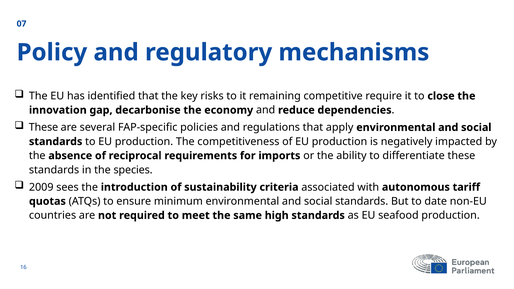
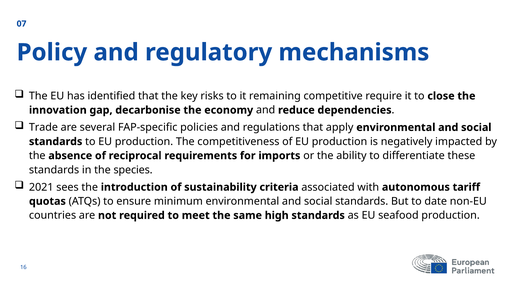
These: These -> Trade (43, 127)
2009: 2009 -> 2021 (41, 187)
